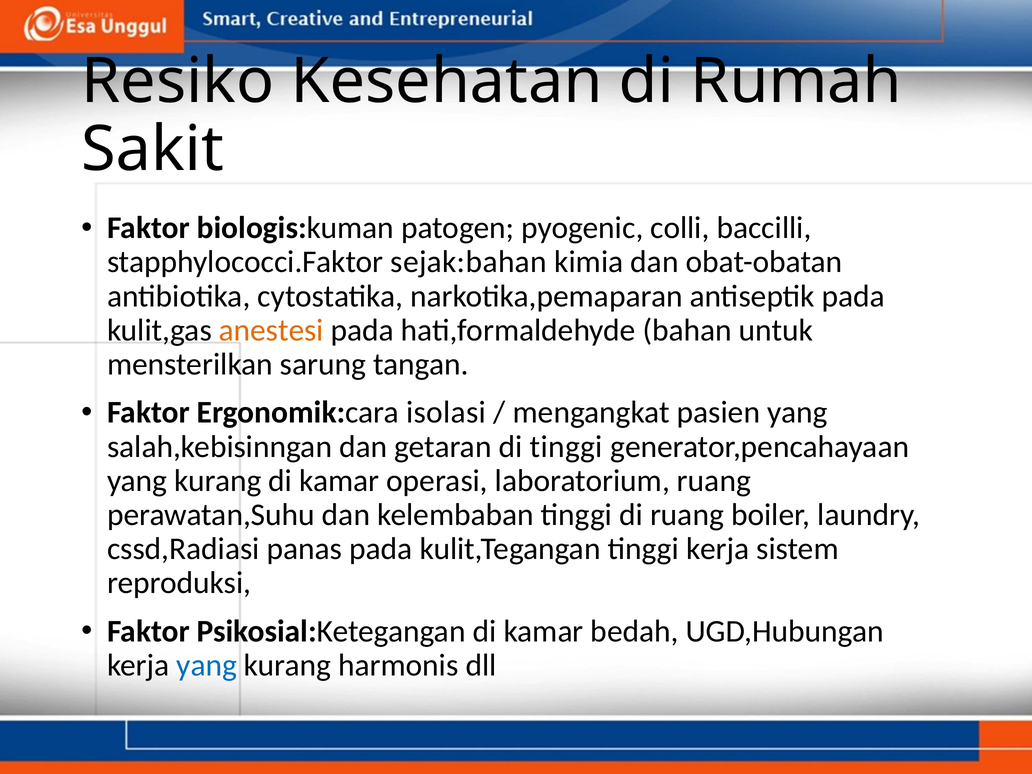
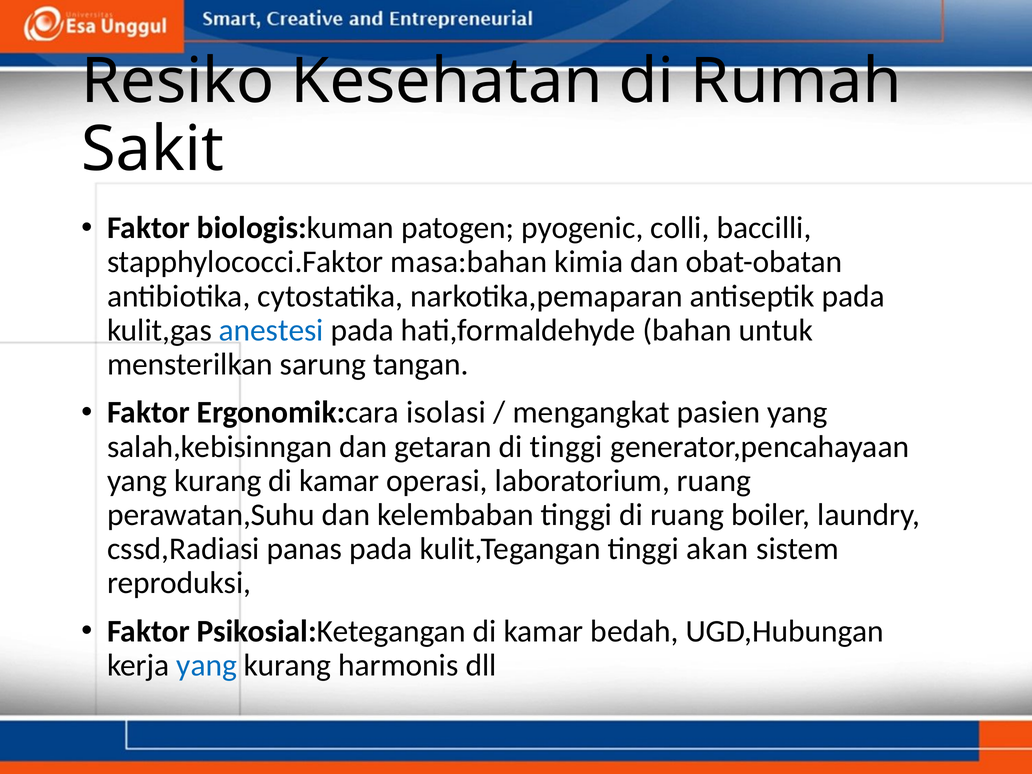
sejak:bahan: sejak:bahan -> masa:bahan (469, 262)
anestesi colour: orange -> blue (271, 330)
tinggi kerja: kerja -> akan (717, 549)
